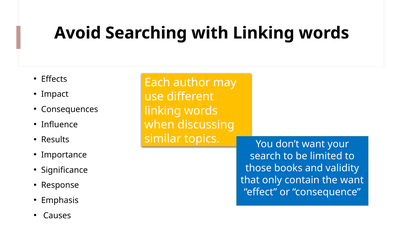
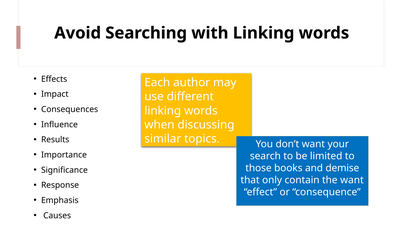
validity: validity -> demise (342, 168)
